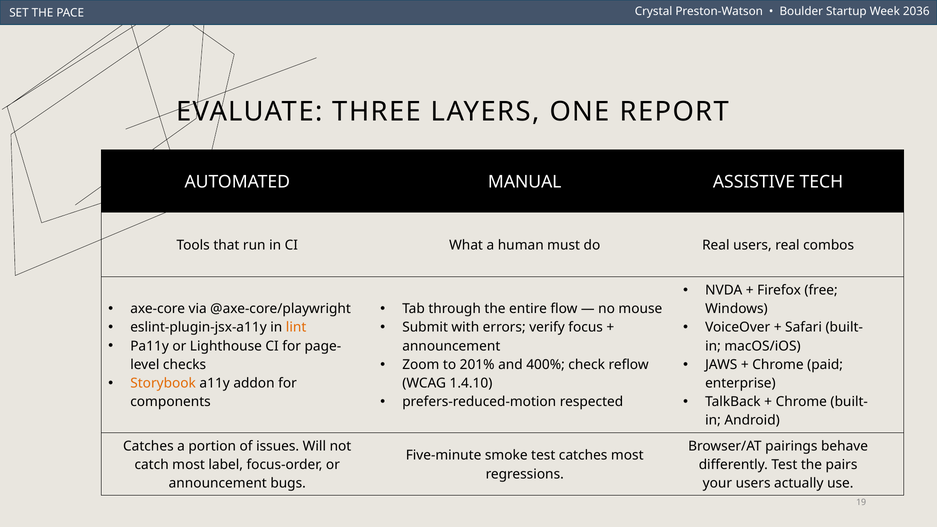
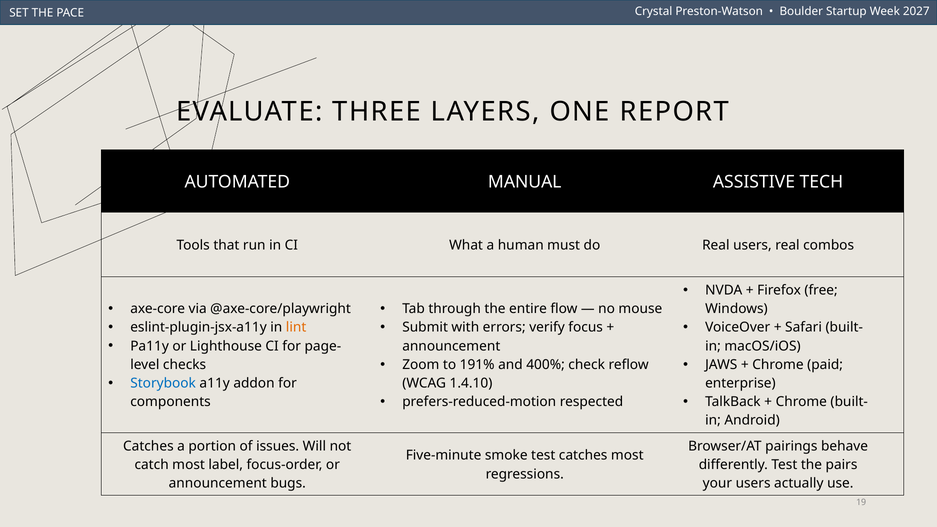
2036: 2036 -> 2027 (916, 11)
201%: 201% -> 191% (477, 365)
Storybook colour: orange -> blue (163, 383)
